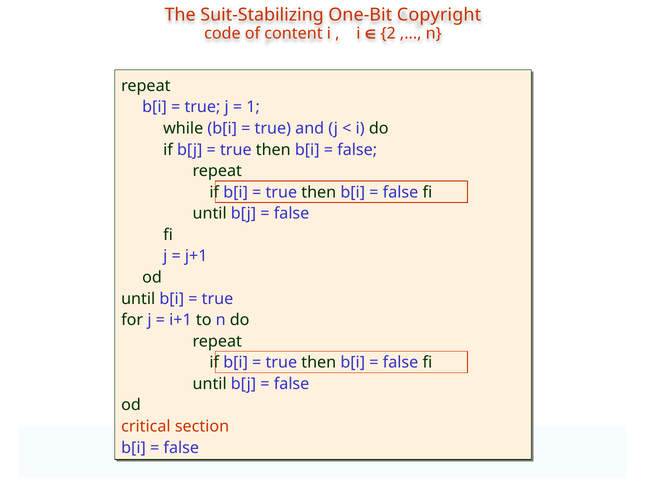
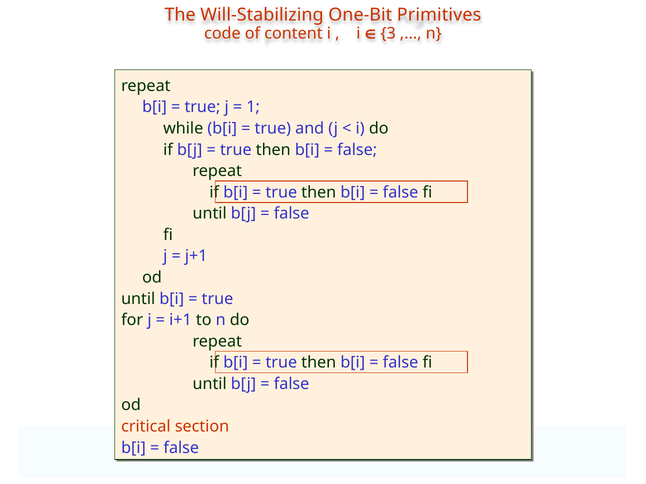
Suit-Stabilizing: Suit-Stabilizing -> Will-Stabilizing (262, 15)
Copyright: Copyright -> Primitives (439, 15)
2: 2 -> 3 (388, 33)
